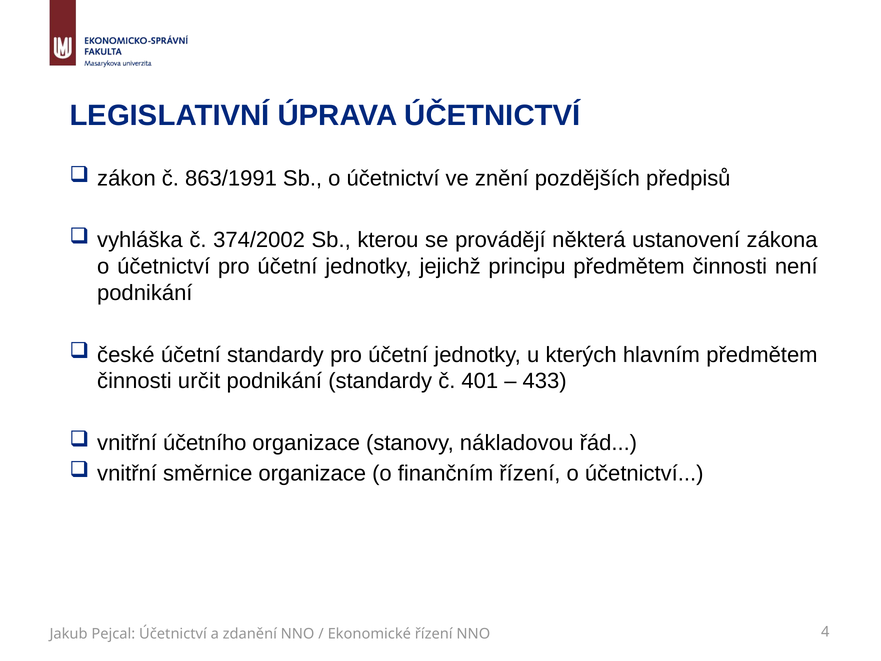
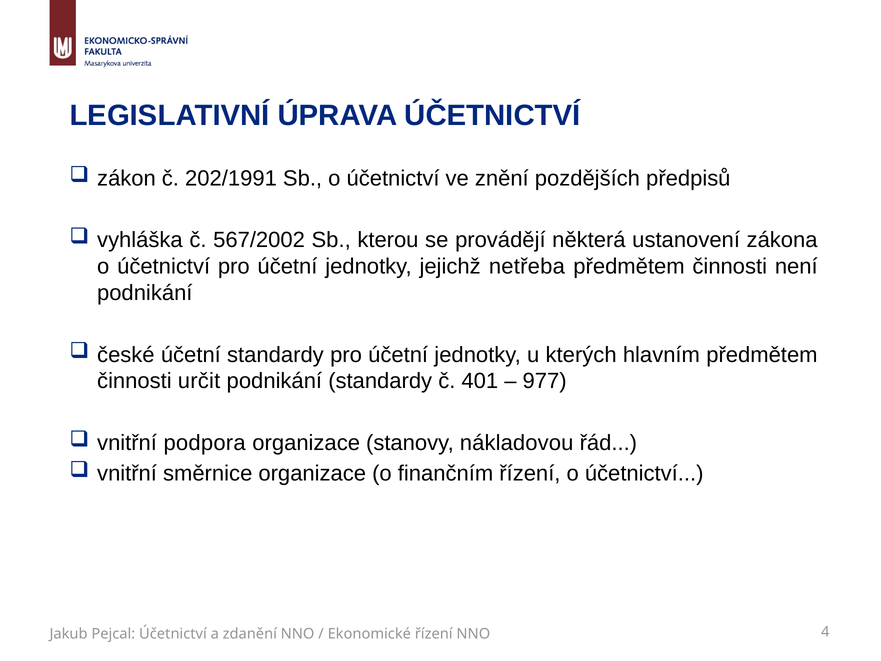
863/1991: 863/1991 -> 202/1991 (231, 178)
374/2002: 374/2002 -> 567/2002 (259, 240)
principu: principu -> netřeba (527, 267)
433: 433 -> 977 (545, 381)
účetního: účetního -> podpora (205, 443)
